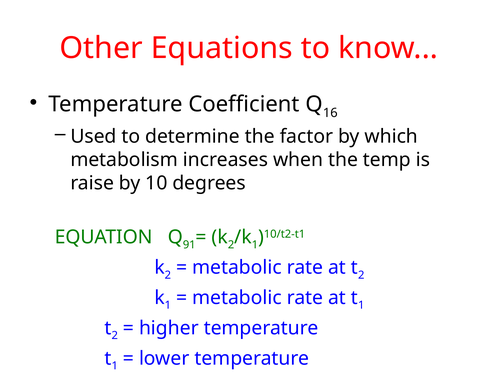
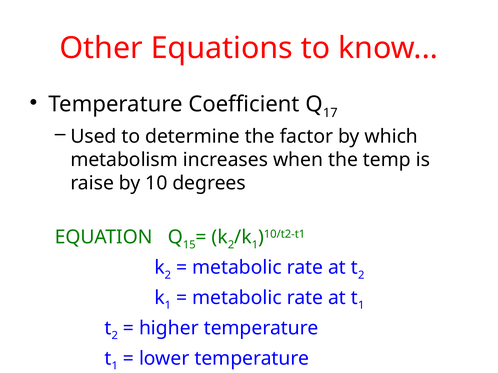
16: 16 -> 17 (330, 113)
91: 91 -> 15 (189, 245)
